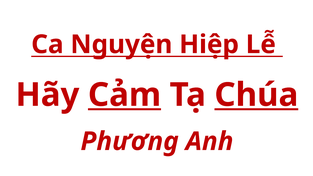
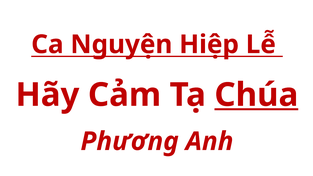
Cảm underline: present -> none (125, 95)
